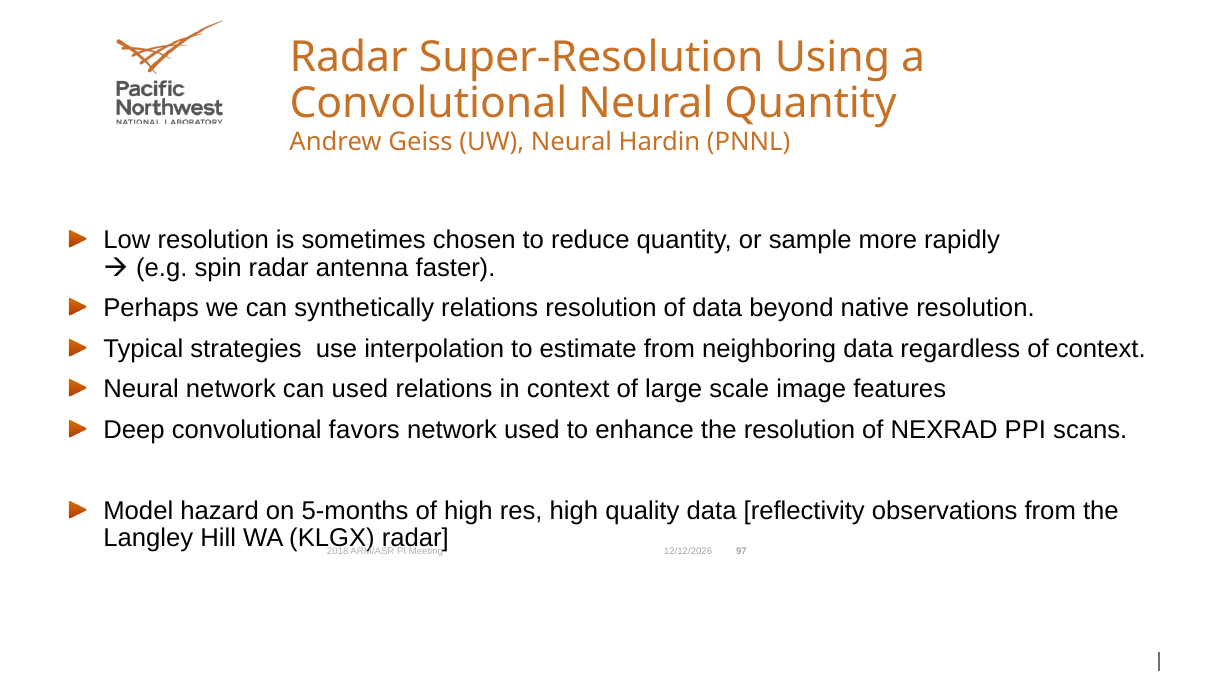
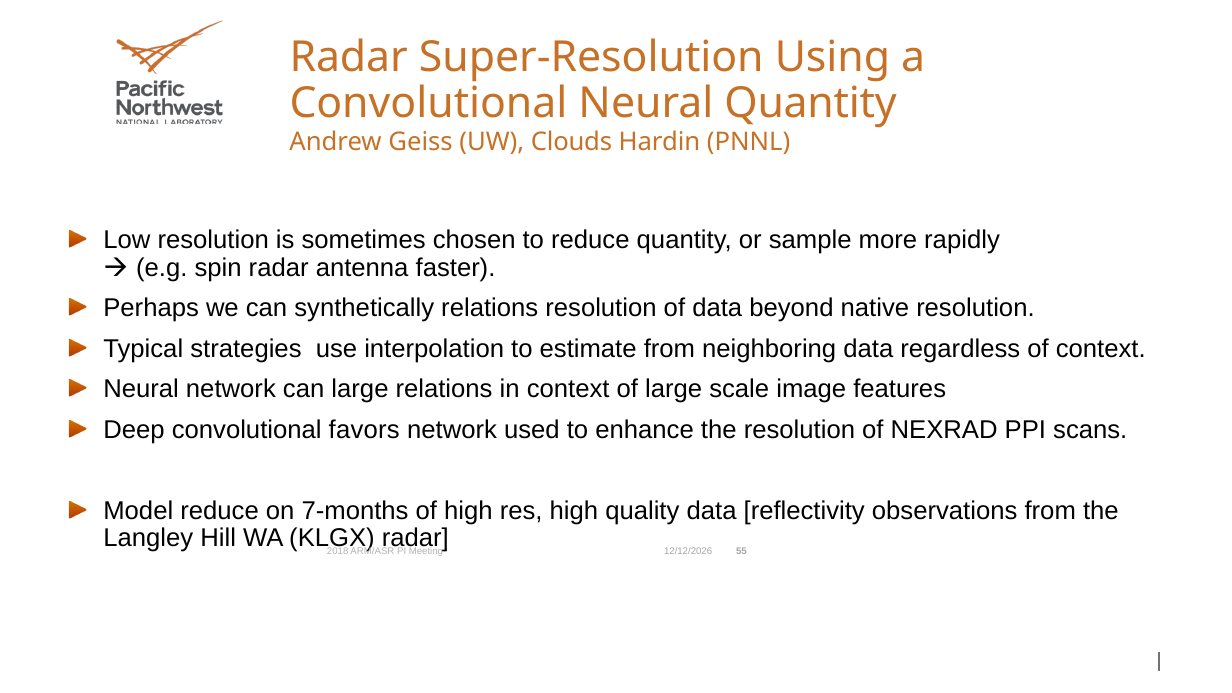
UW Neural: Neural -> Clouds (572, 142)
can used: used -> large (360, 389)
Model hazard: hazard -> reduce (220, 511)
5-months: 5-months -> 7-months (355, 511)
97: 97 -> 55 (741, 551)
